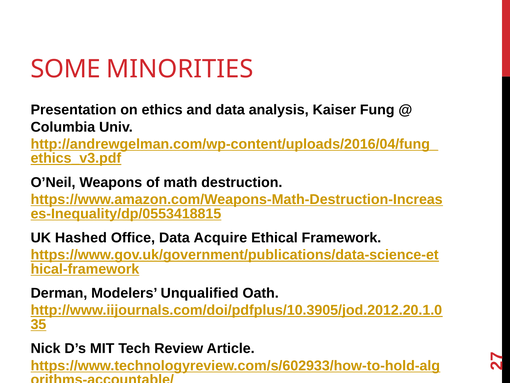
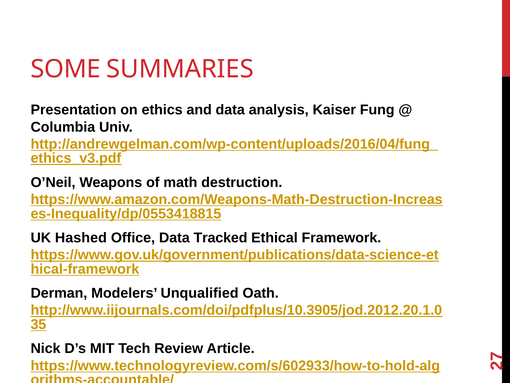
MINORITIES: MINORITIES -> SUMMARIES (180, 69)
Acquire: Acquire -> Tracked (221, 238)
